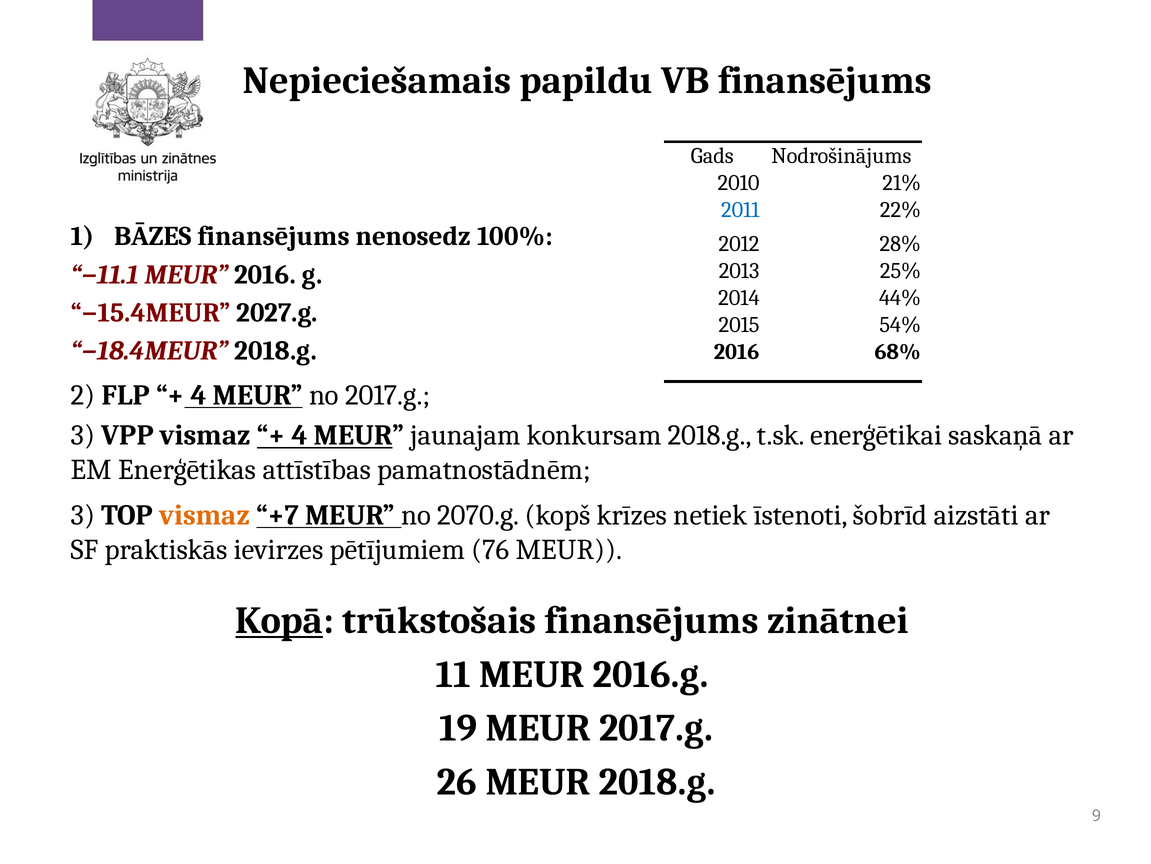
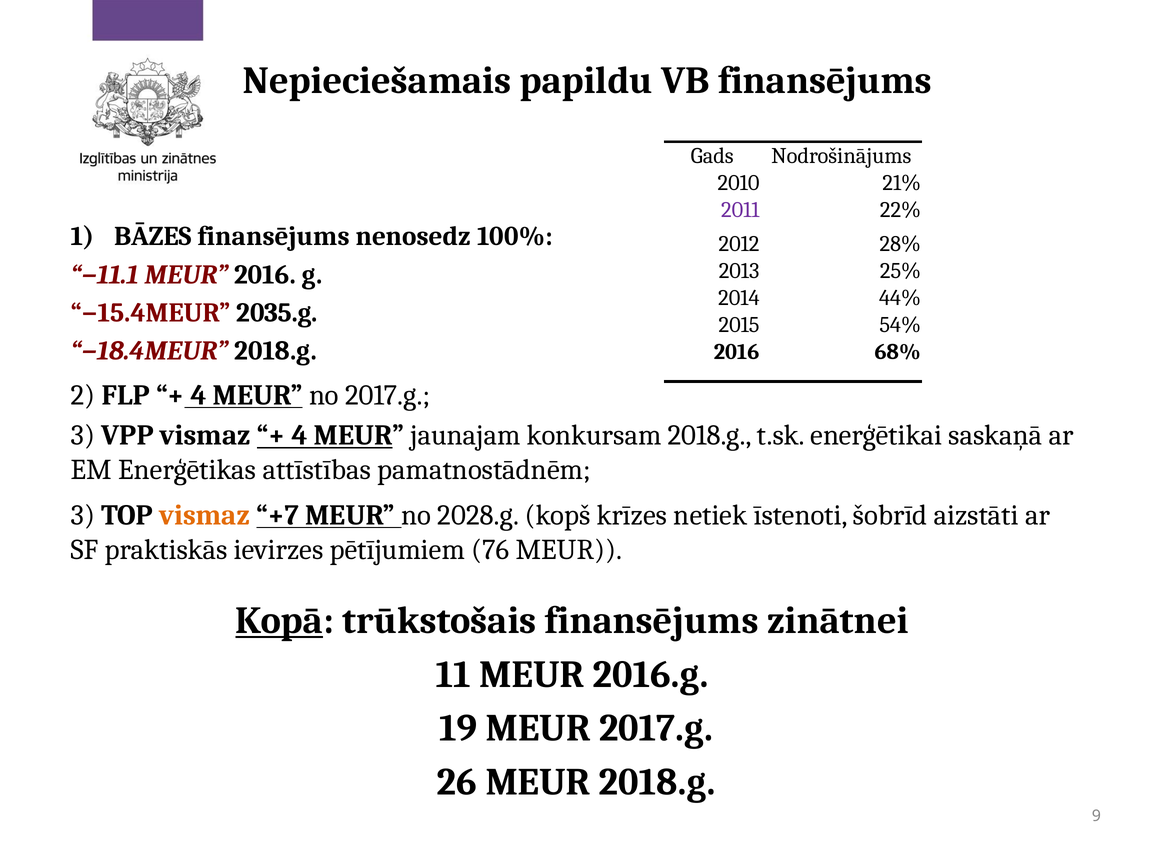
2011 colour: blue -> purple (740, 210)
2027.g: 2027.g -> 2035.g (277, 312)
2070.g: 2070.g -> 2028.g (478, 515)
